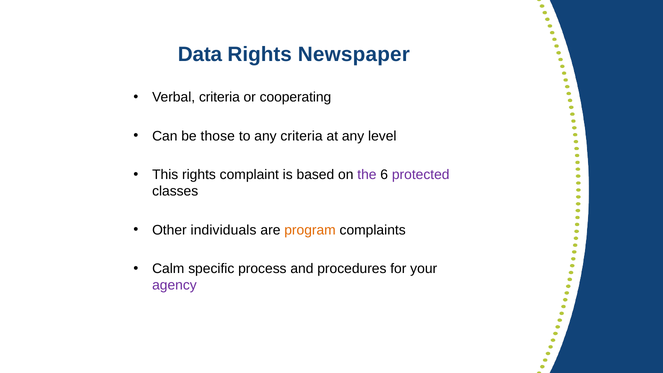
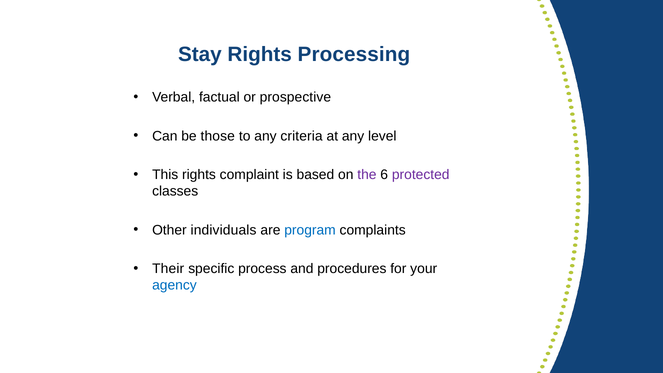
Data: Data -> Stay (200, 54)
Newspaper: Newspaper -> Processing (354, 54)
Verbal criteria: criteria -> factual (219, 97)
cooperating: cooperating -> prospective (295, 97)
program colour: orange -> blue (310, 230)
Calm: Calm -> Their (168, 269)
agency colour: purple -> blue (174, 285)
